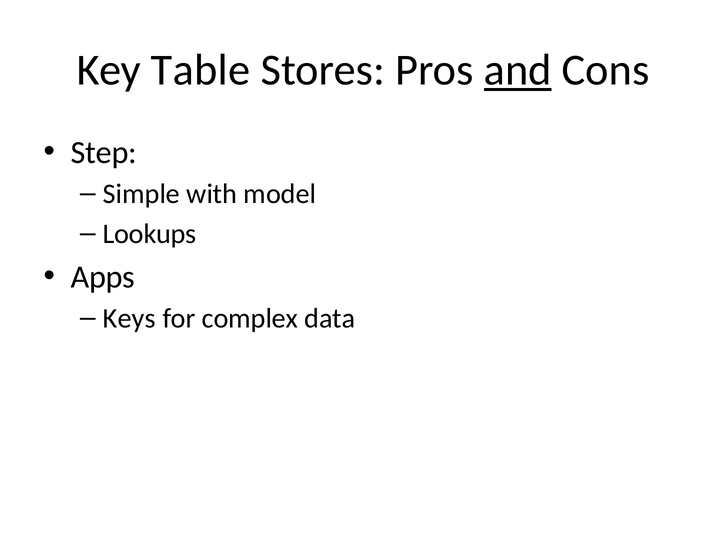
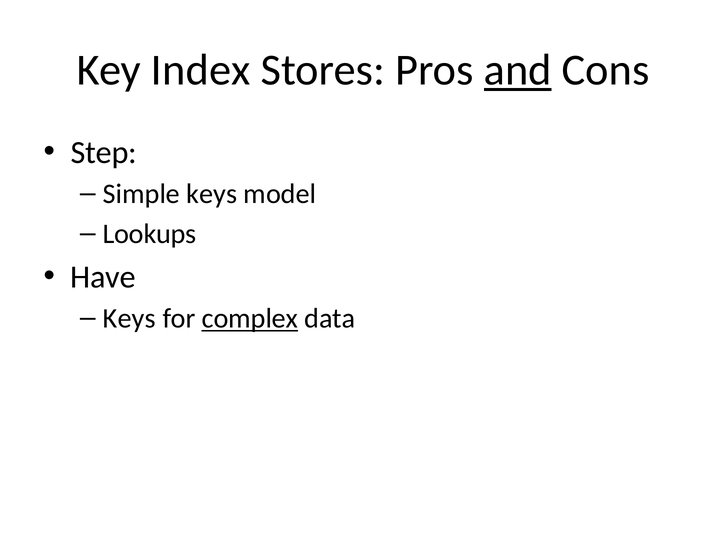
Table: Table -> Index (201, 70)
Simple with: with -> keys (212, 194)
Apps: Apps -> Have (103, 277)
complex underline: none -> present (250, 319)
